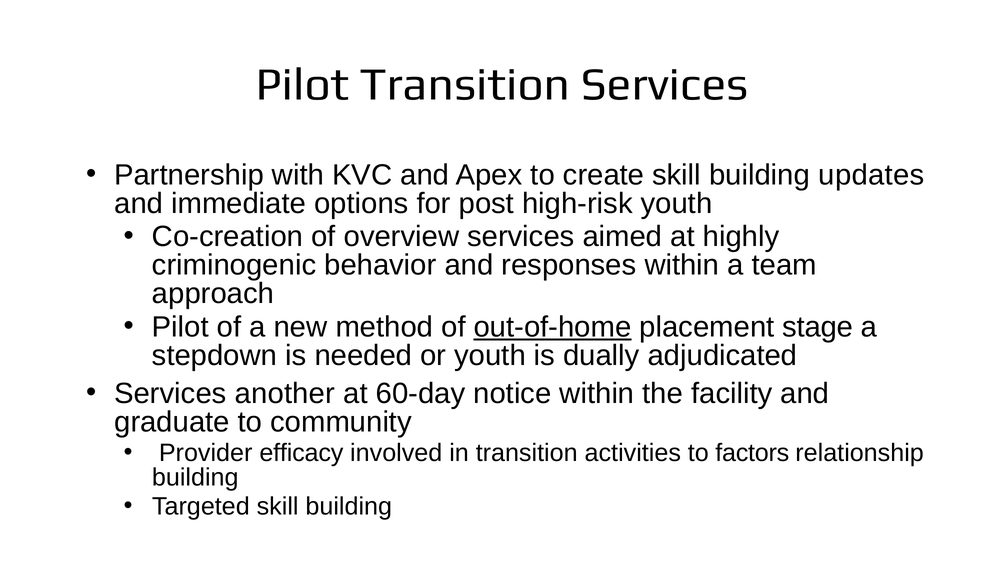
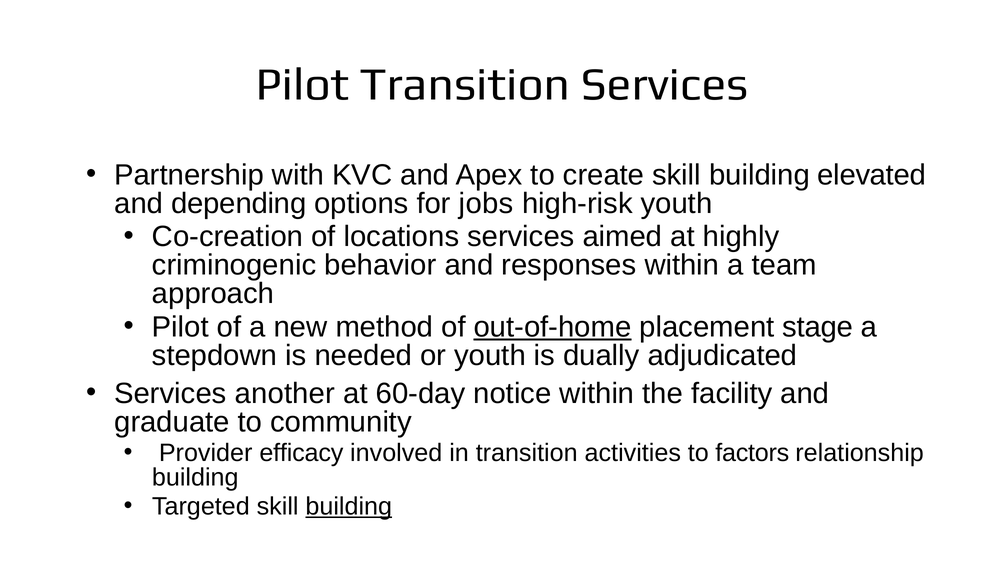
updates: updates -> elevated (872, 175)
immediate: immediate -> depending (239, 204)
post: post -> jobs (486, 204)
overview: overview -> locations (401, 237)
building underline: none -> present (349, 507)
